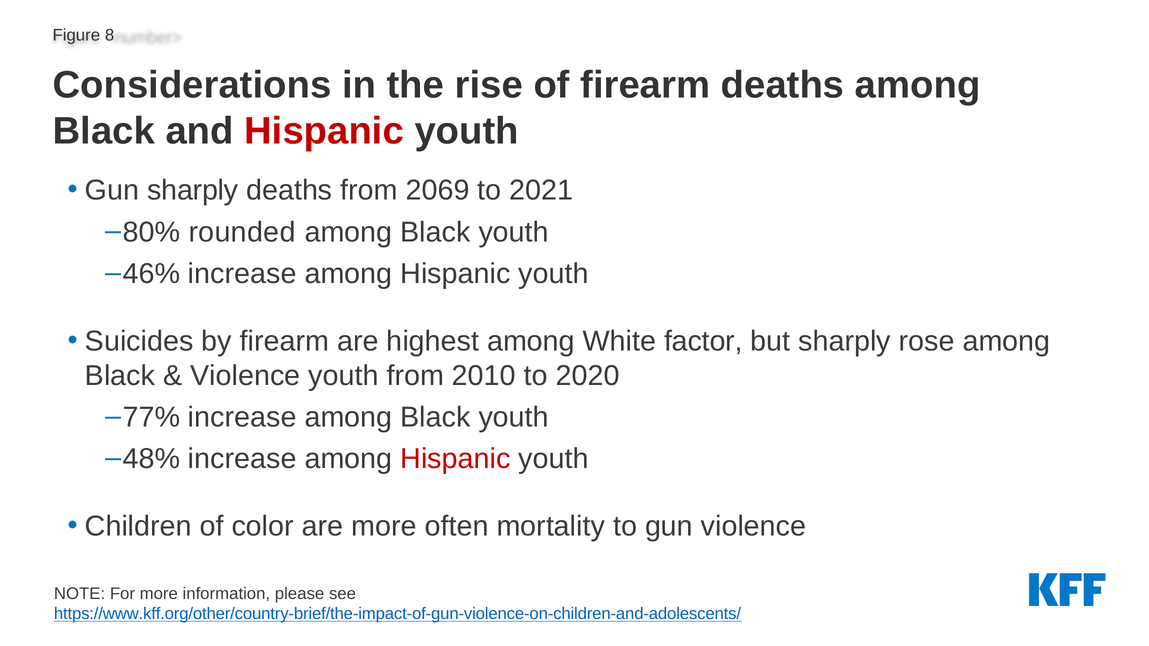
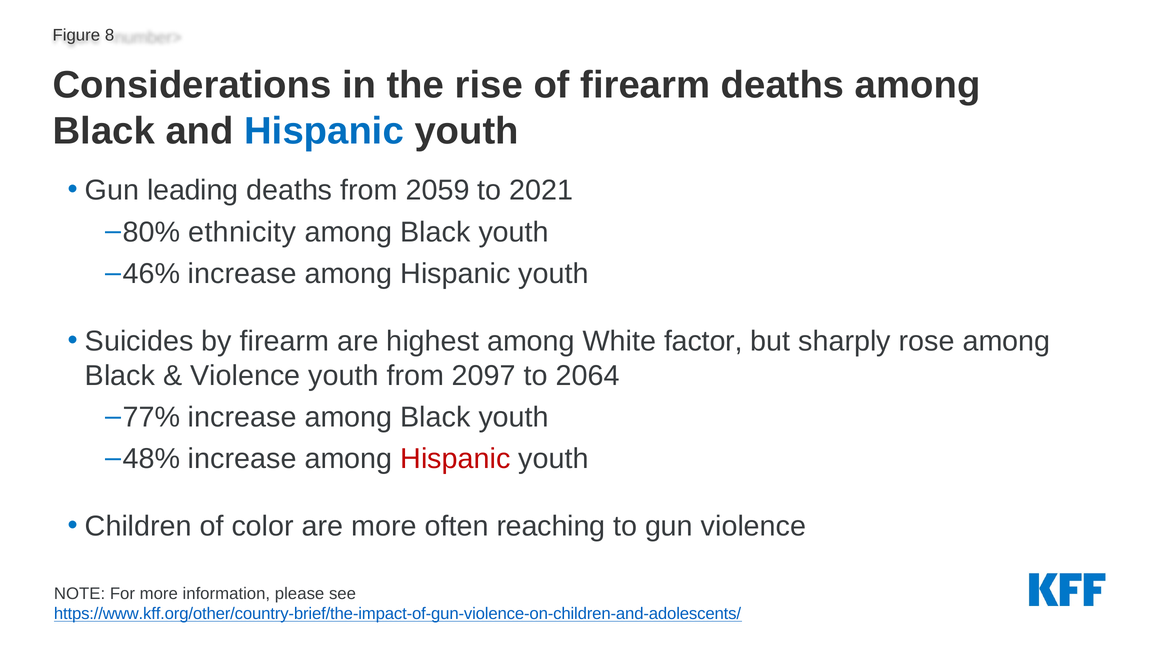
Hispanic colour: red -> blue (324, 131)
Gun sharply: sharply -> leading (193, 191)
2069: 2069 -> 2059 (438, 191)
rounded: rounded -> ethnicity (242, 232)
2010: 2010 -> 2097 (484, 376)
2020: 2020 -> 2064 (588, 376)
mortality: mortality -> reaching (551, 527)
